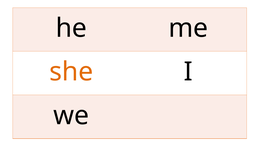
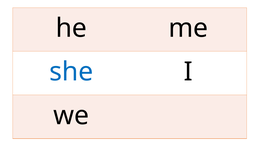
she colour: orange -> blue (71, 72)
